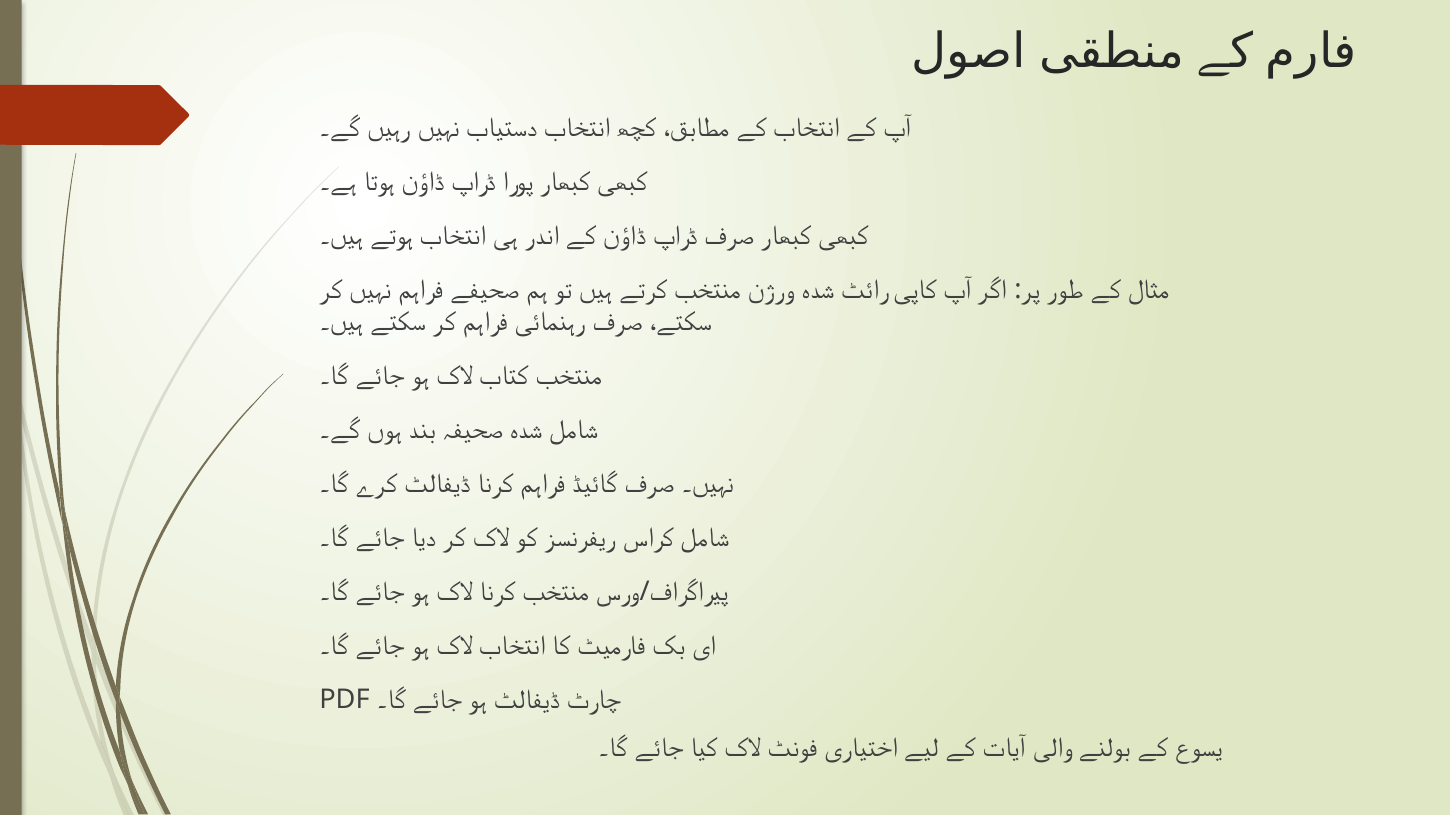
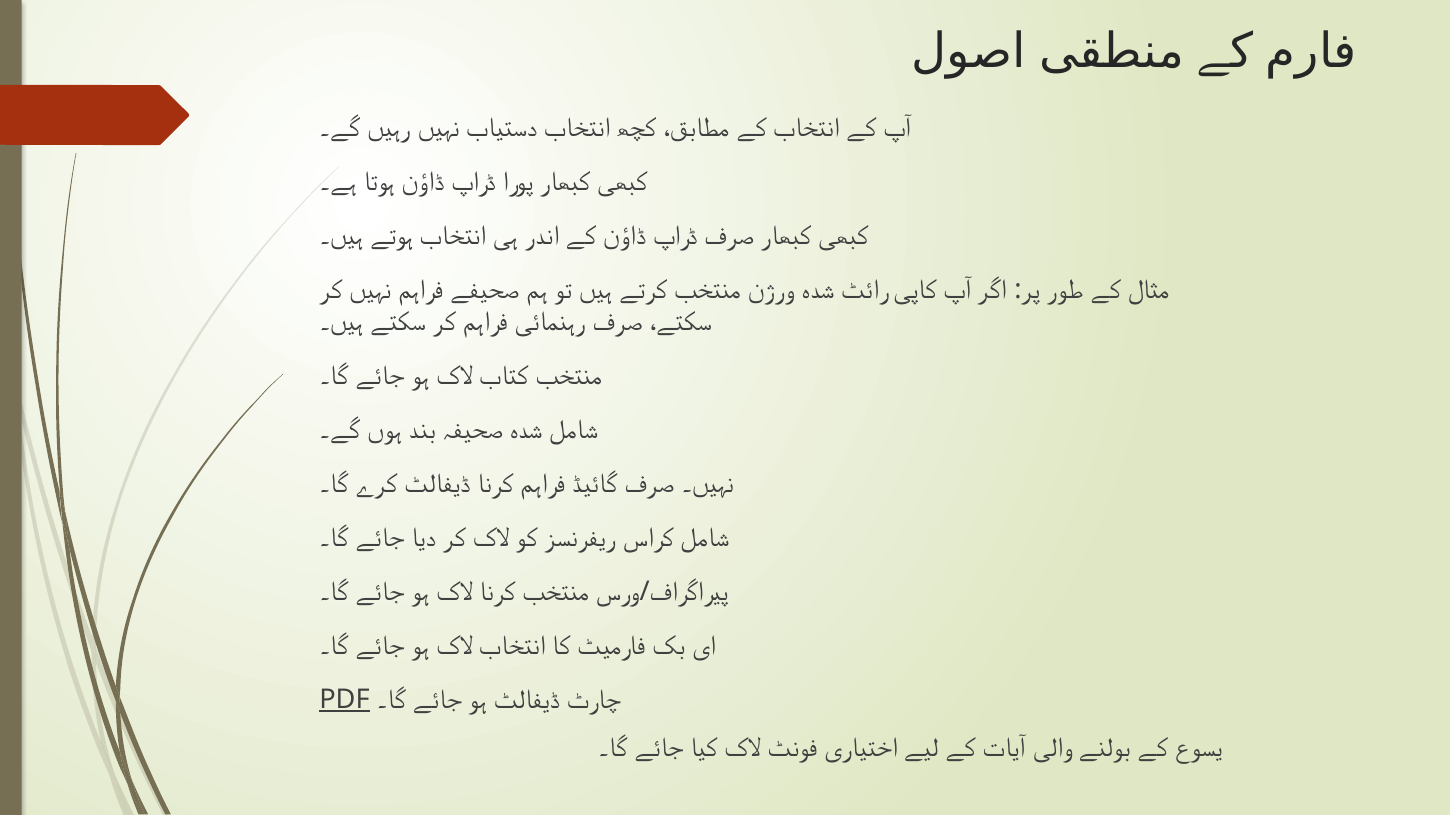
PDF underline: none -> present (344, 700)
